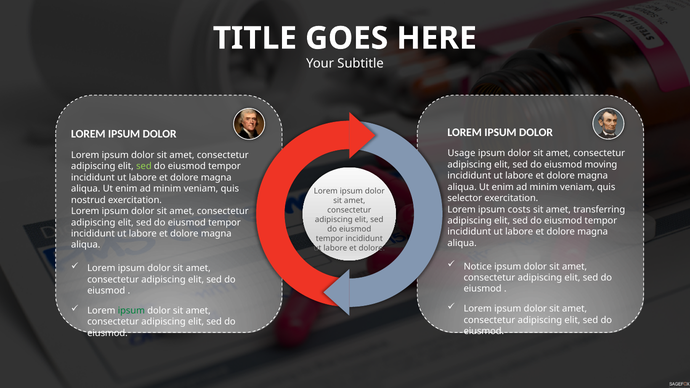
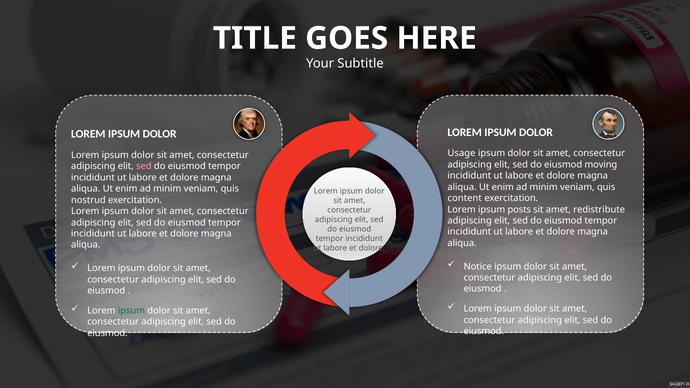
sed colour: light green -> pink (144, 166)
selector: selector -> content (465, 198)
costs: costs -> posts (519, 210)
transferring: transferring -> redistribute (599, 210)
